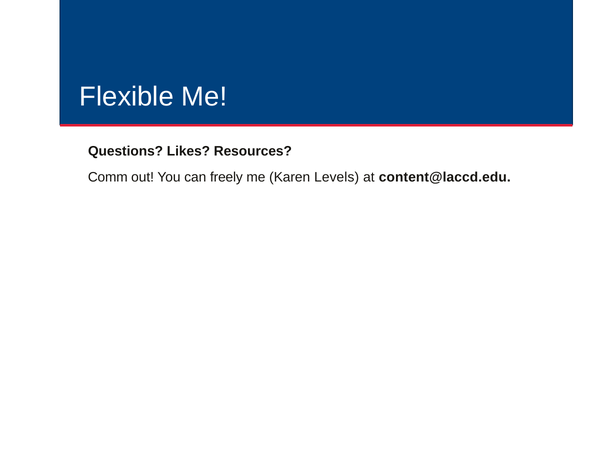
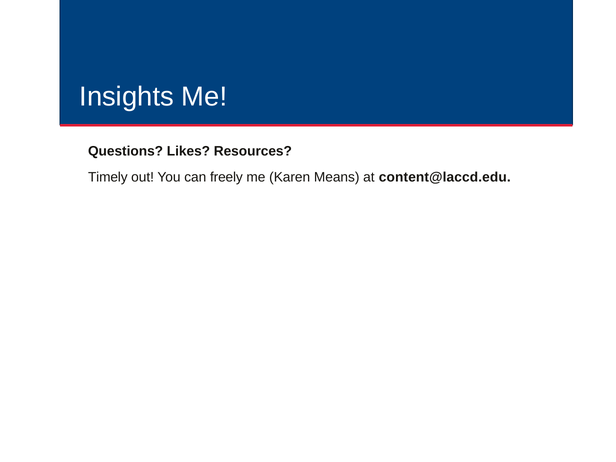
Flexible: Flexible -> Insights (127, 97)
Comm: Comm -> Timely (108, 177)
Levels: Levels -> Means (337, 177)
